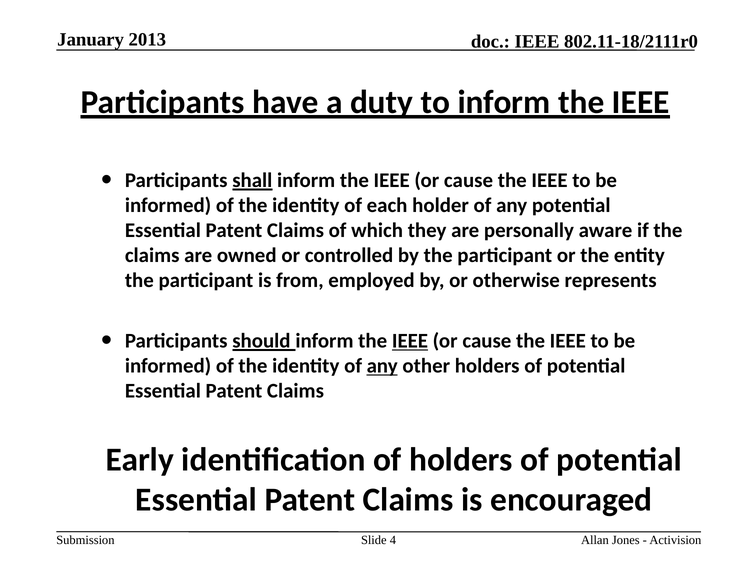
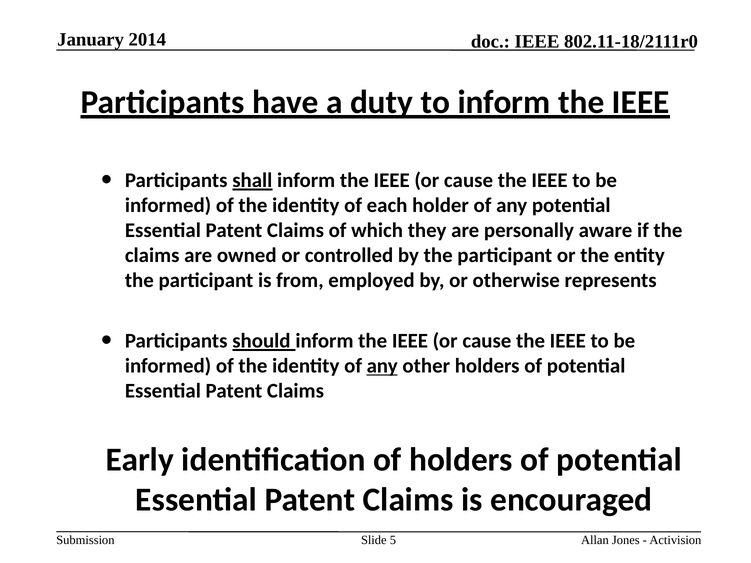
2013: 2013 -> 2014 (147, 40)
IEEE underline: present -> none (410, 341)
4: 4 -> 5 (393, 540)
